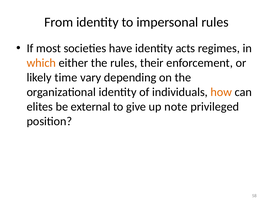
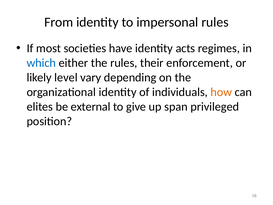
which colour: orange -> blue (41, 63)
time: time -> level (66, 77)
note: note -> span (176, 106)
